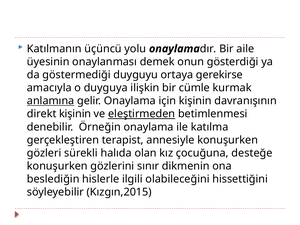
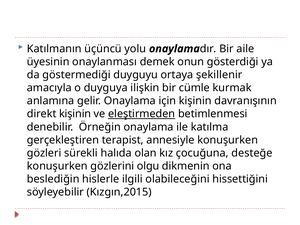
gerekirse: gerekirse -> şekillenir (219, 75)
anlamına underline: present -> none (51, 101)
sınır: sınır -> olgu (148, 166)
